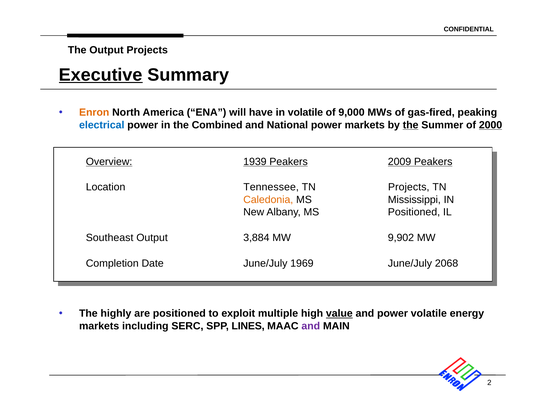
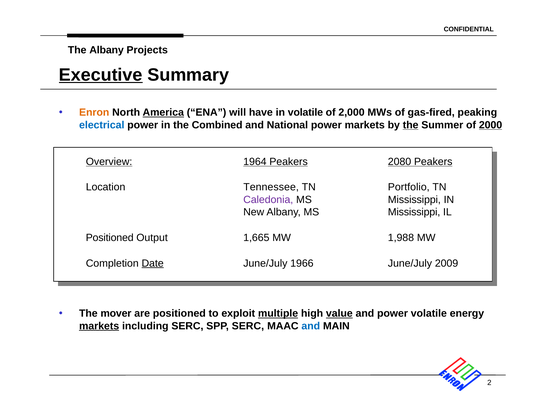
The Output: Output -> Albany (107, 50)
America underline: none -> present (163, 113)
9,000: 9,000 -> 2,000 (352, 113)
1939: 1939 -> 1964 (255, 162)
2009: 2009 -> 2080 (400, 162)
TN Projects: Projects -> Portfolio (409, 187)
Caledonia colour: orange -> purple (268, 200)
Albany MS Positioned: Positioned -> Mississippi (414, 213)
Southeast: Southeast -> Positioned (110, 238)
3,884: 3,884 -> 1,665 (256, 238)
9,902: 9,902 -> 1,988 (401, 238)
Date underline: none -> present (153, 264)
1969: 1969 -> 1966 (302, 264)
2068: 2068 -> 2009 (447, 264)
highly: highly -> mover (116, 314)
multiple underline: none -> present (278, 314)
markets underline: none -> present (99, 327)
SPP LINES: LINES -> SERC (248, 327)
and colour: purple -> blue (311, 327)
